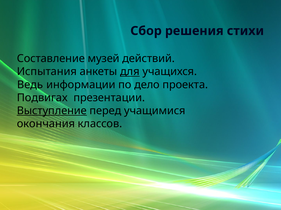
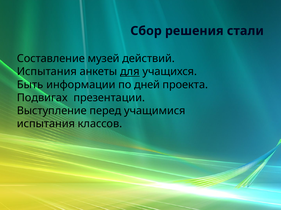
стихи: стихи -> стали (245, 31)
Ведь: Ведь -> Быть (30, 85)
дело: дело -> дней (147, 85)
Выступление underline: present -> none (52, 111)
окончания: окончания -> испытания (46, 124)
